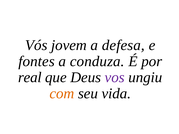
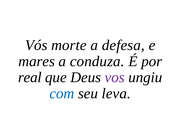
jovem: jovem -> morte (69, 45)
fontes: fontes -> mares (37, 61)
com colour: orange -> blue (62, 94)
vida: vida -> leva (116, 94)
